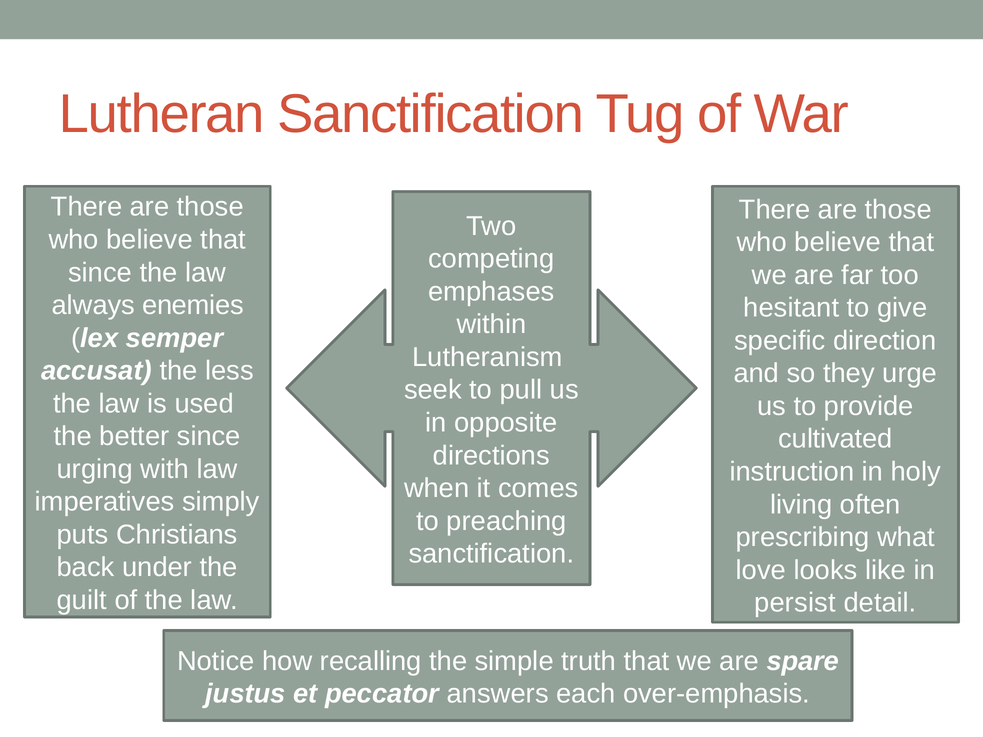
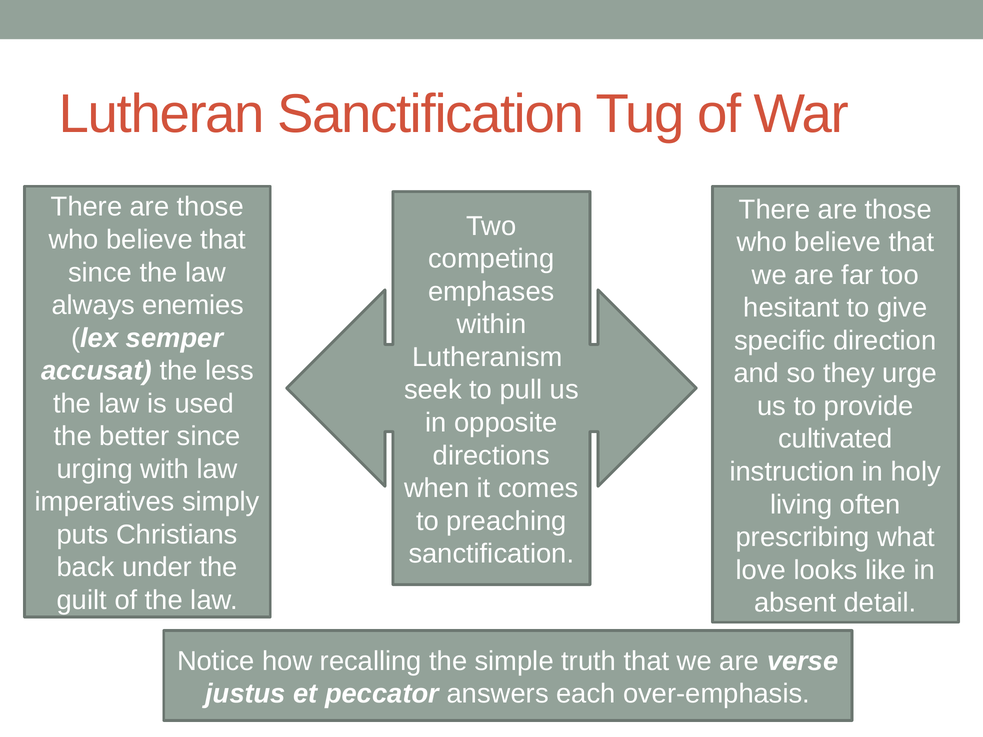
persist: persist -> absent (795, 603)
spare: spare -> verse (803, 661)
